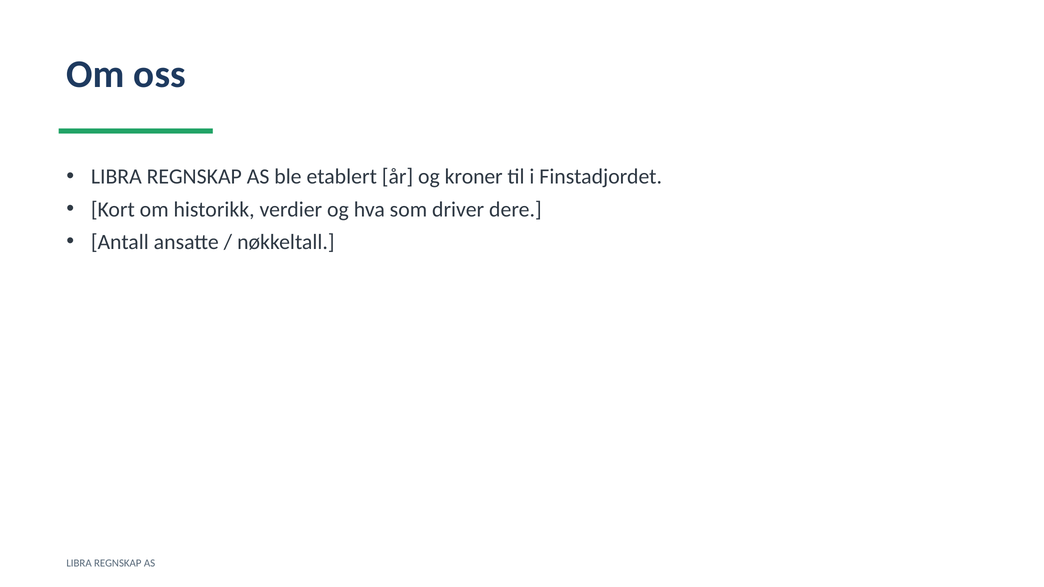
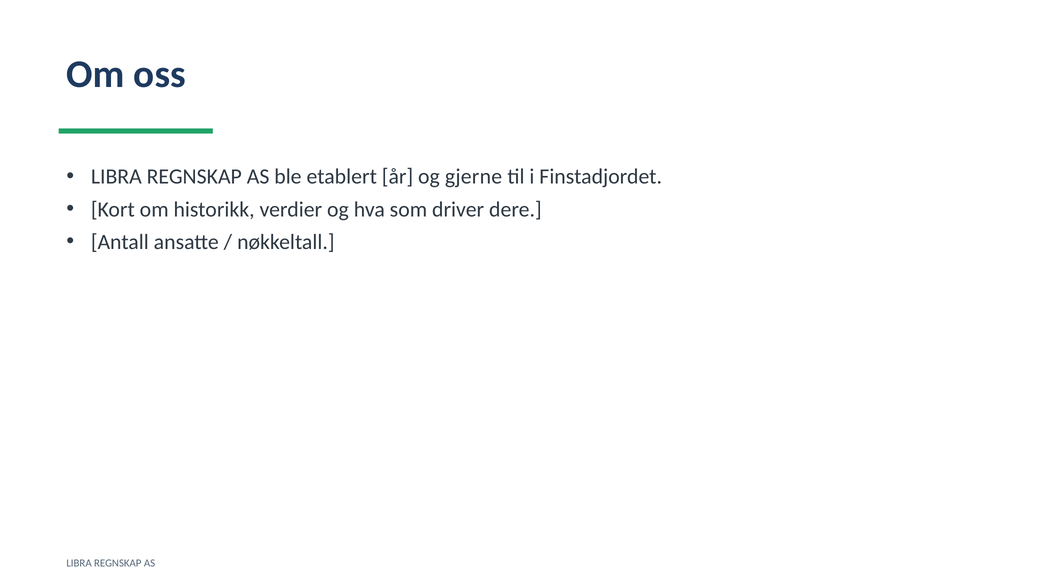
kroner: kroner -> gjerne (474, 177)
